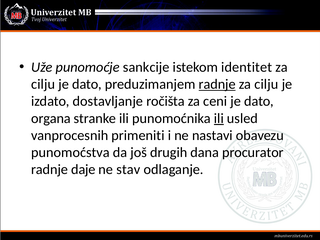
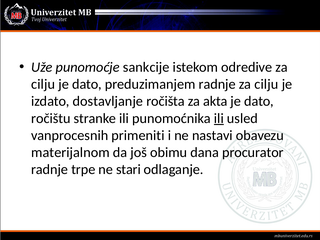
identitet: identitet -> odredive (247, 67)
radnje underline: present -> none (217, 84)
ceni: ceni -> akta (215, 101)
organa: organa -> ročištu (51, 118)
punomoćstva: punomoćstva -> materijalnom (70, 152)
drugih: drugih -> obimu (169, 152)
daje: daje -> trpe (83, 170)
stav: stav -> stari (128, 170)
